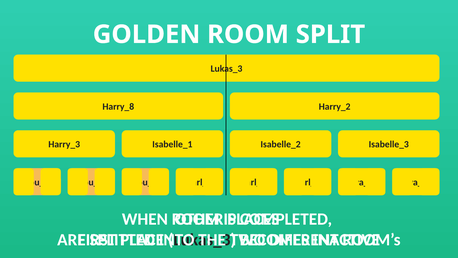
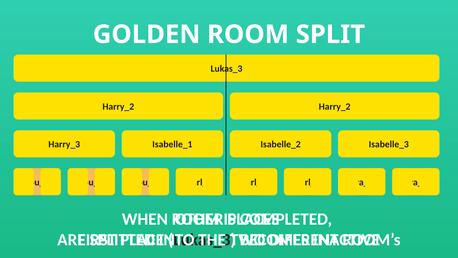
Harry_8: Harry_8 -> Harry_2 (118, 106)
